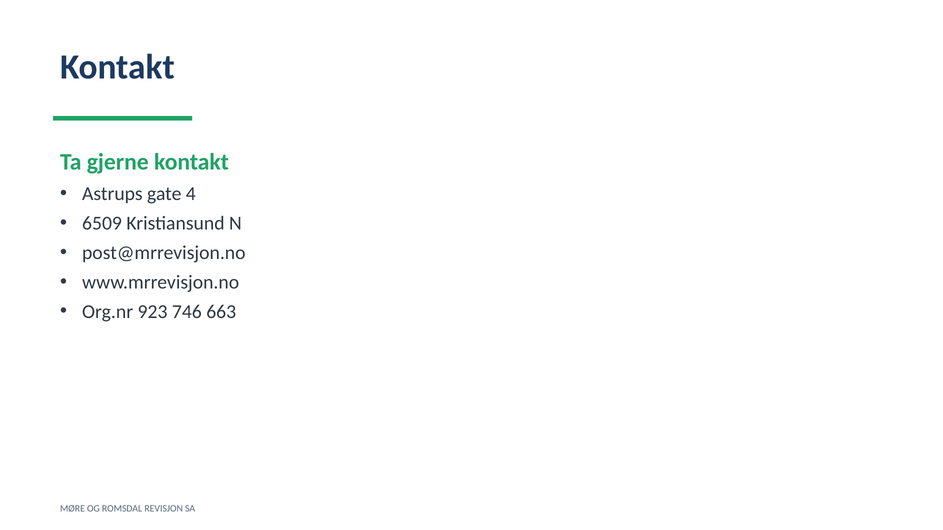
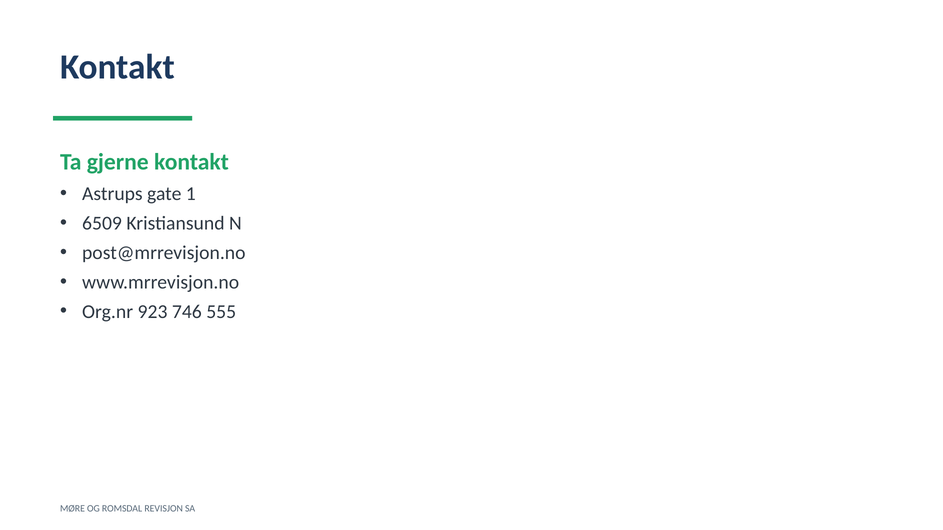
4: 4 -> 1 (191, 194)
663: 663 -> 555 (221, 312)
